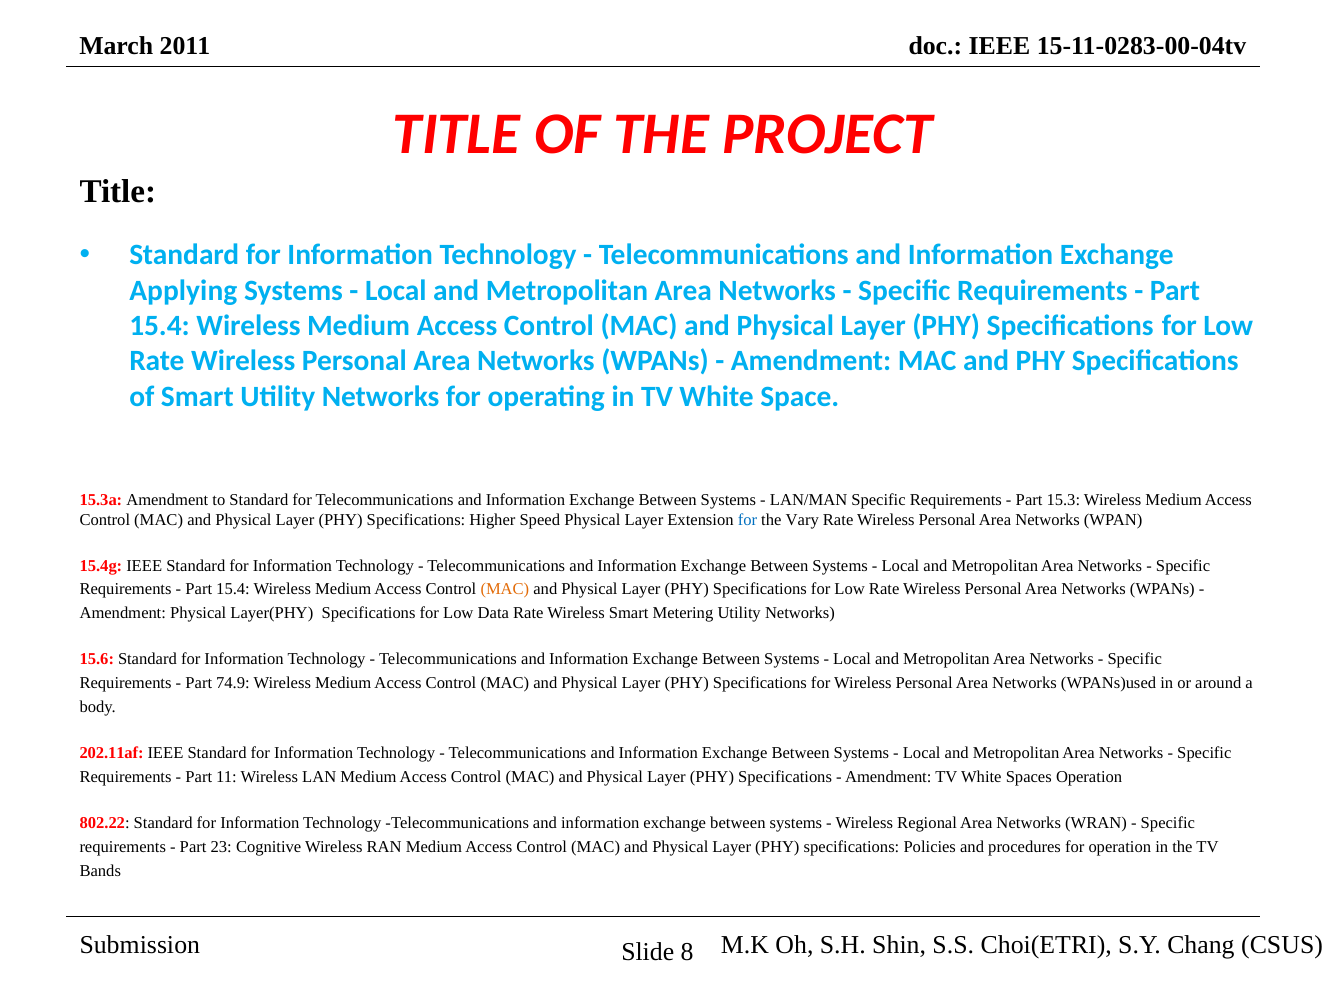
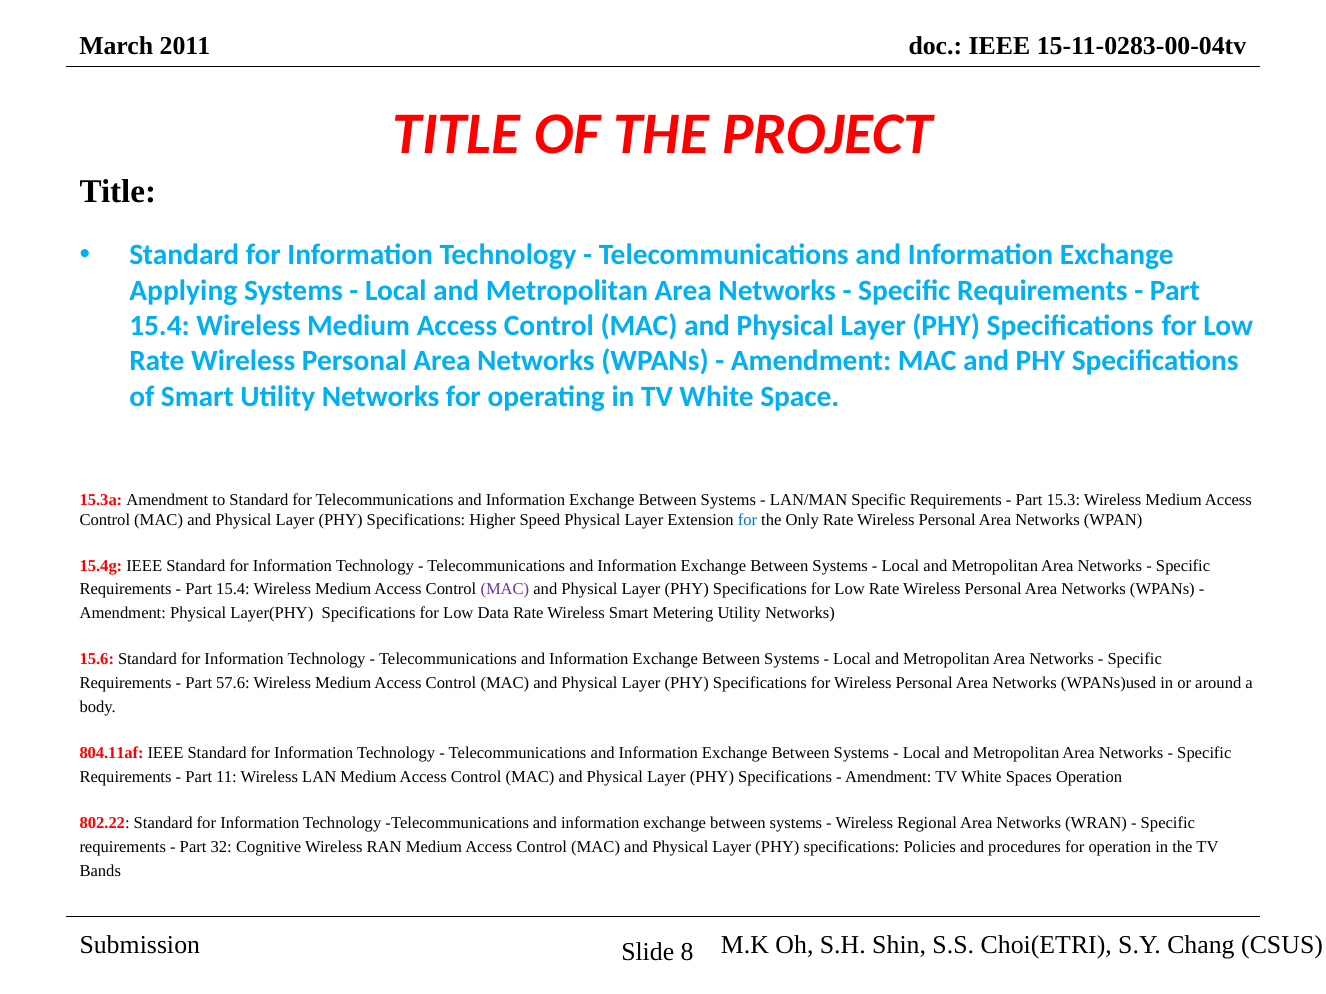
Vary: Vary -> Only (802, 520)
MAC colour: orange -> purple (505, 590)
74.9: 74.9 -> 57.6 (233, 684)
202.11af: 202.11af -> 804.11af (112, 754)
23: 23 -> 32 (221, 847)
